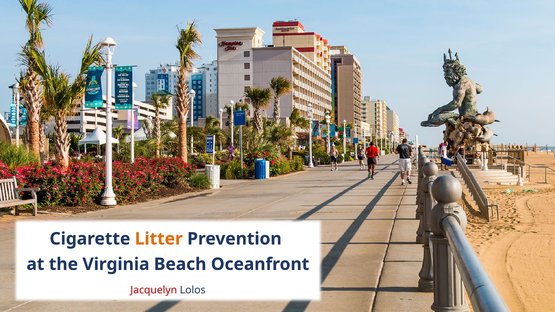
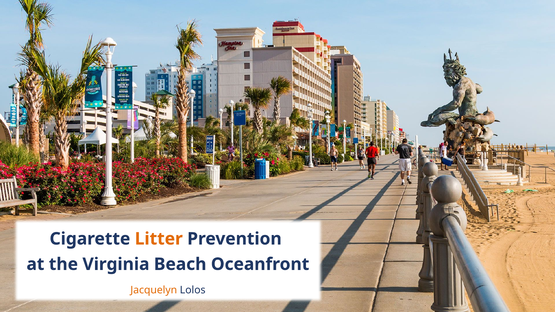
Jacquelyn colour: red -> orange (154, 290)
